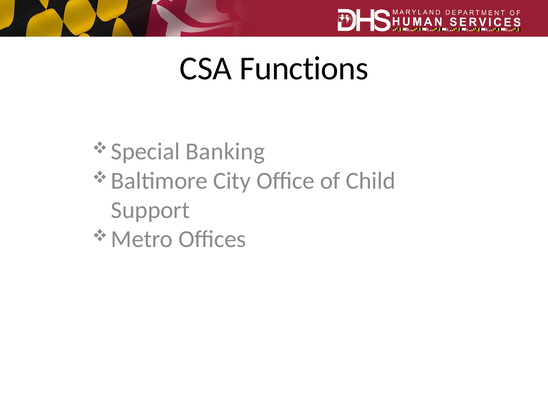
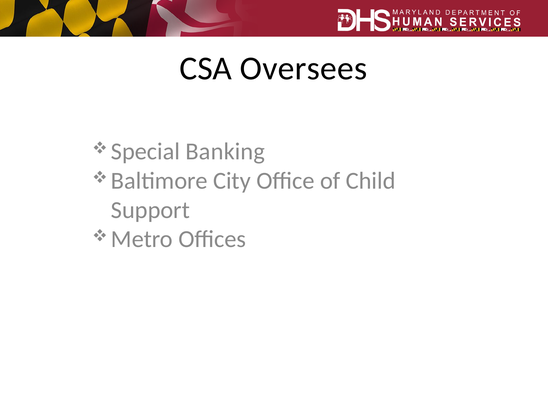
Functions: Functions -> Oversees (304, 69)
